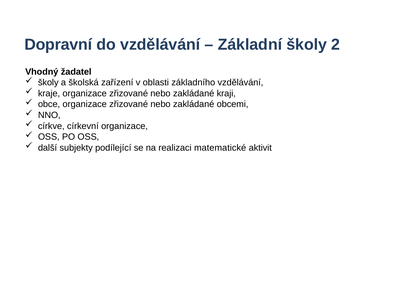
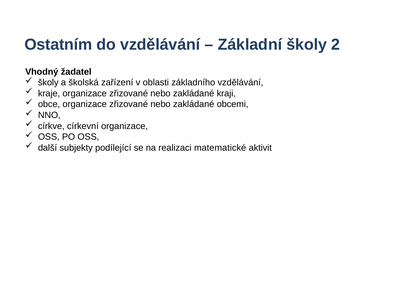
Dopravní: Dopravní -> Ostatním (58, 45)
